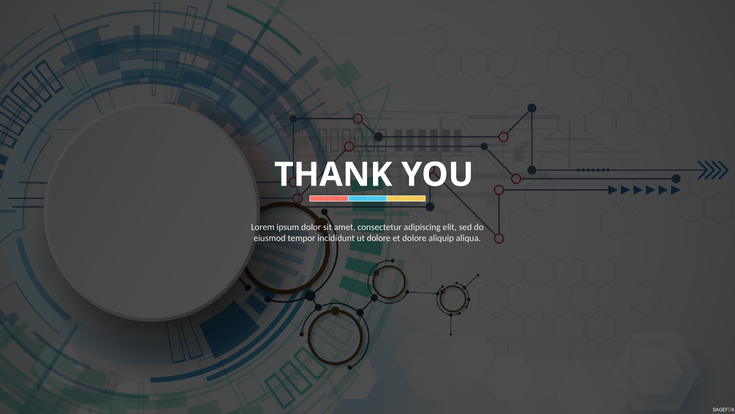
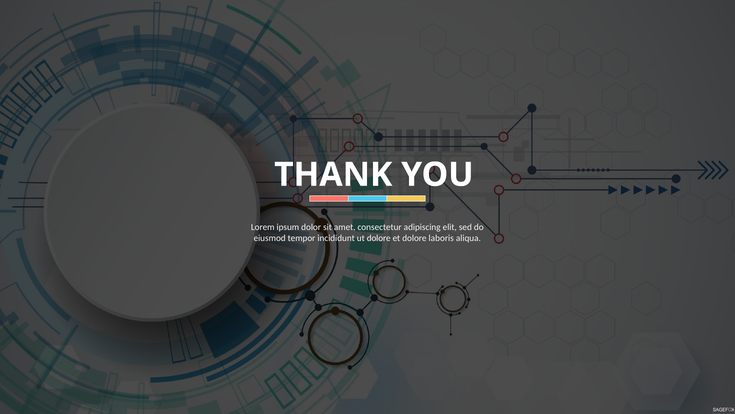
aliquip: aliquip -> laboris (441, 238)
